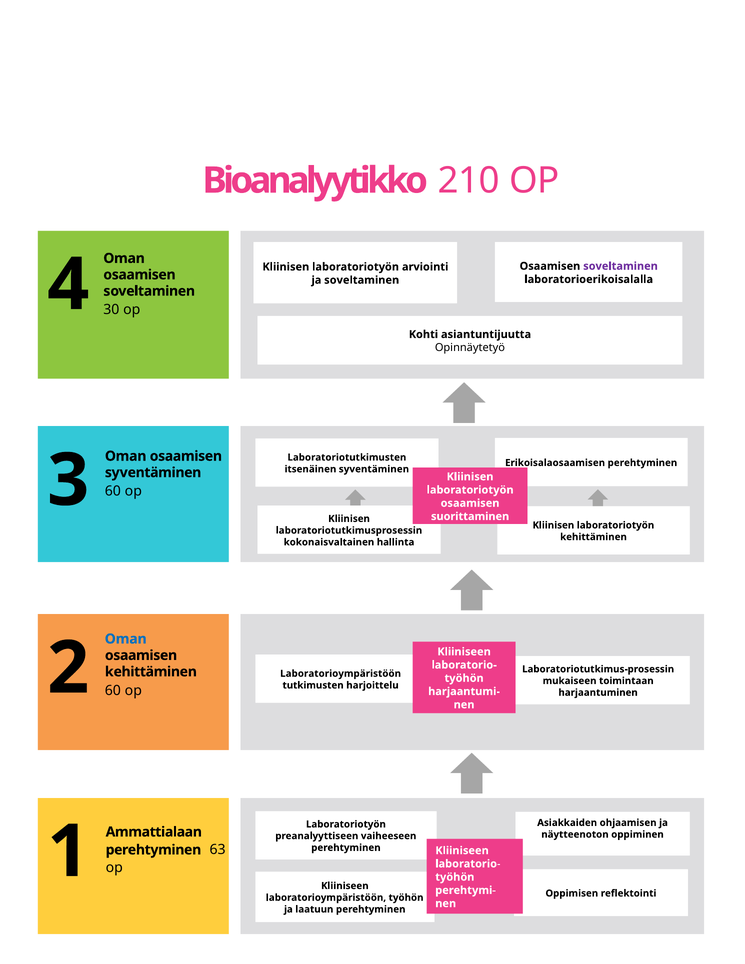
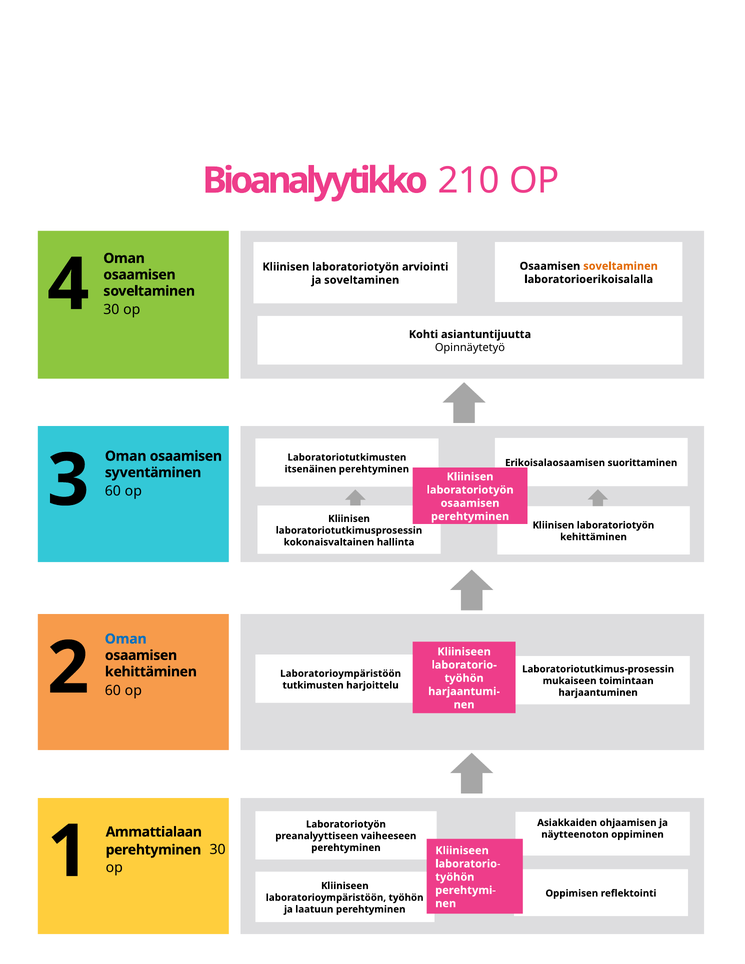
soveltaminen colour: purple -> orange (620, 266)
Erikoisalaosaamisen perehtyminen: perehtyminen -> suorittaminen (642, 463)
itsenäinen syventäminen: syventäminen -> perehtyminen (374, 469)
suorittaminen: suorittaminen -> perehtyminen (470, 517)
perehtyminen 63: 63 -> 30 (218, 850)
